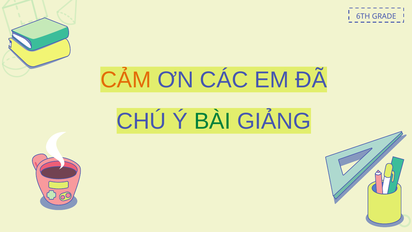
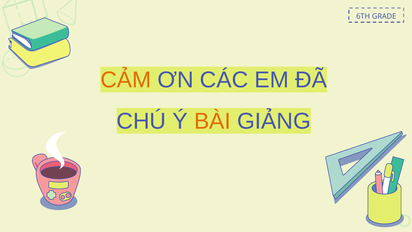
BÀI colour: green -> orange (212, 121)
